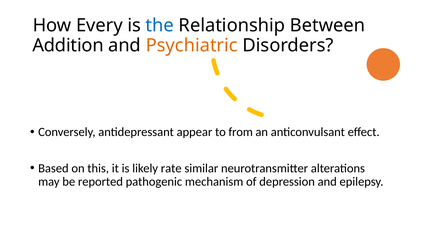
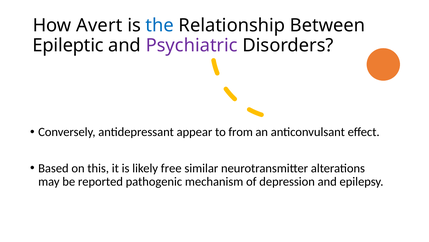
Every: Every -> Avert (99, 25)
Addition: Addition -> Epileptic (68, 45)
Psychiatric colour: orange -> purple (192, 45)
rate: rate -> free (171, 168)
